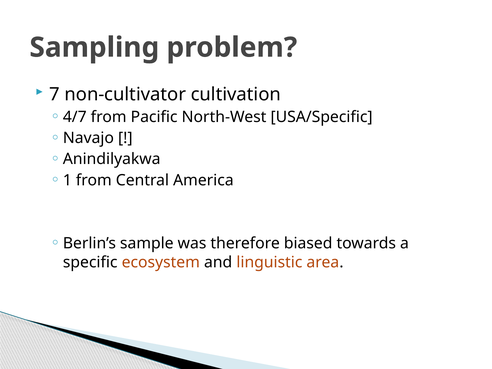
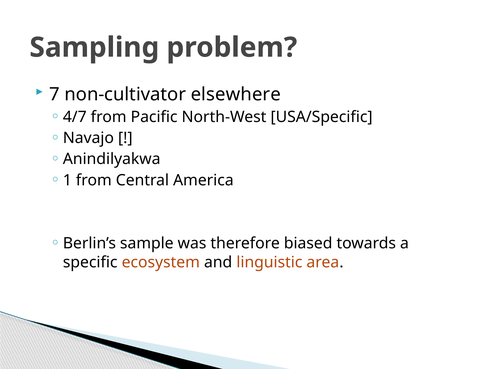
cultivation: cultivation -> elsewhere (236, 94)
